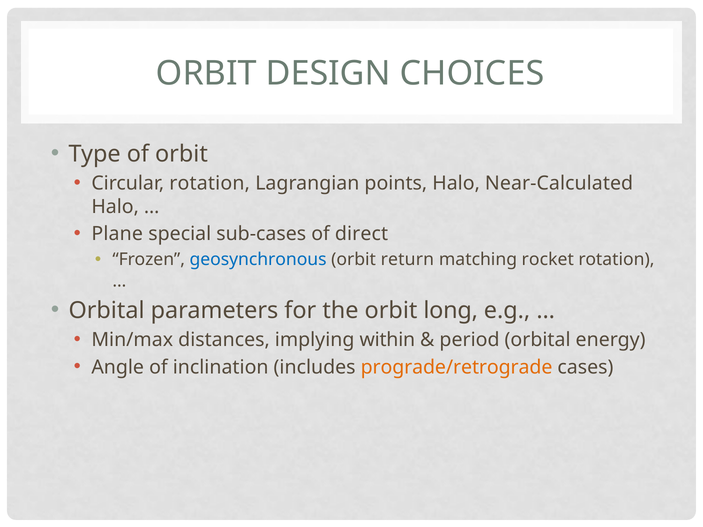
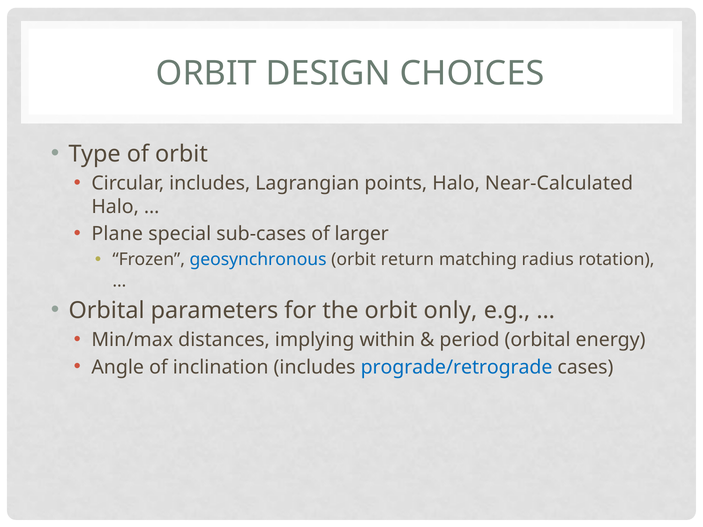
Circular rotation: rotation -> includes (210, 183)
direct: direct -> larger (362, 234)
rocket: rocket -> radius (548, 260)
long: long -> only (450, 311)
prograde/retrograde colour: orange -> blue (457, 367)
